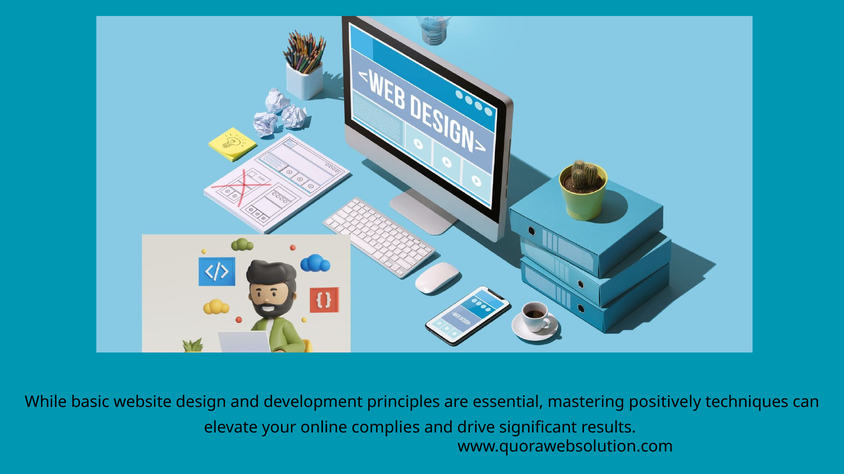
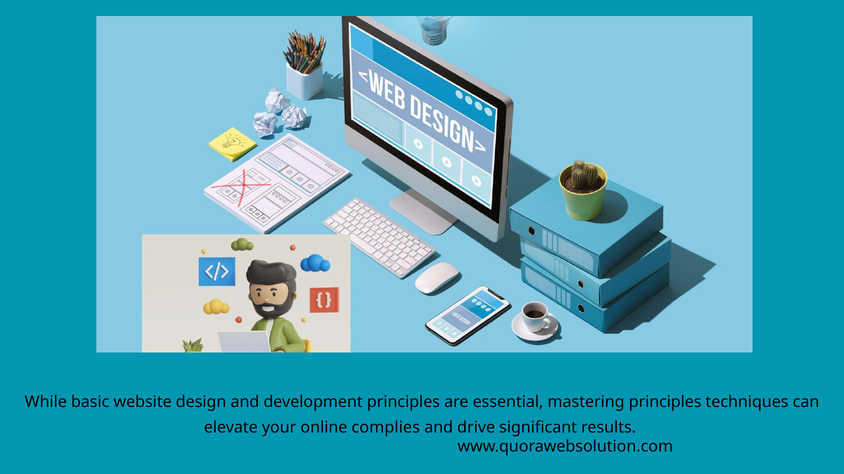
mastering positively: positively -> principles (665, 403)
